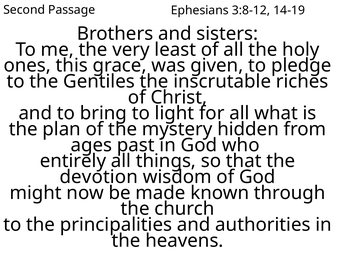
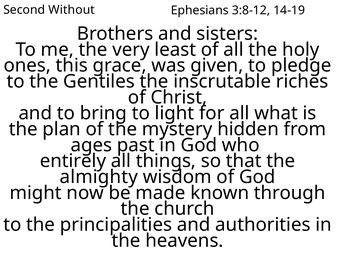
Passage: Passage -> Without (72, 10)
devotion: devotion -> almighty (99, 177)
